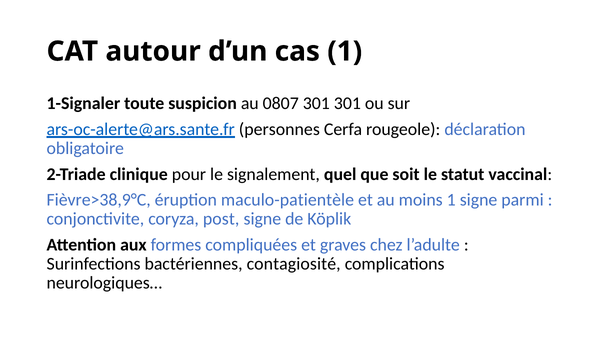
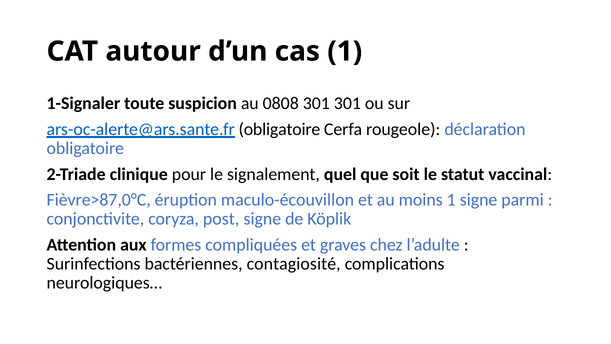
0807: 0807 -> 0808 (281, 103)
ars-oc-alerte@ars.sante.fr personnes: personnes -> obligatoire (279, 129)
Fièvre>38,9°C: Fièvre>38,9°C -> Fièvre>87,0°C (99, 200)
maculo-patientèle: maculo-patientèle -> maculo-écouvillon (288, 200)
